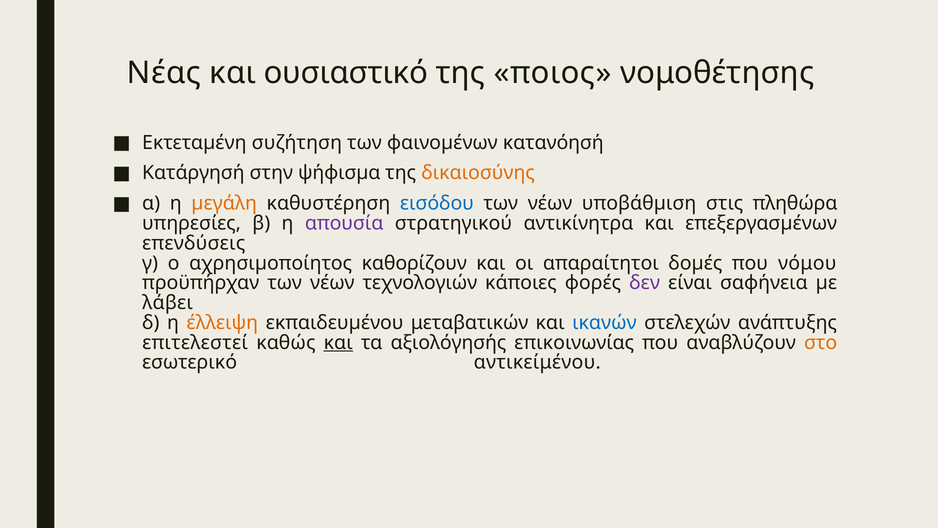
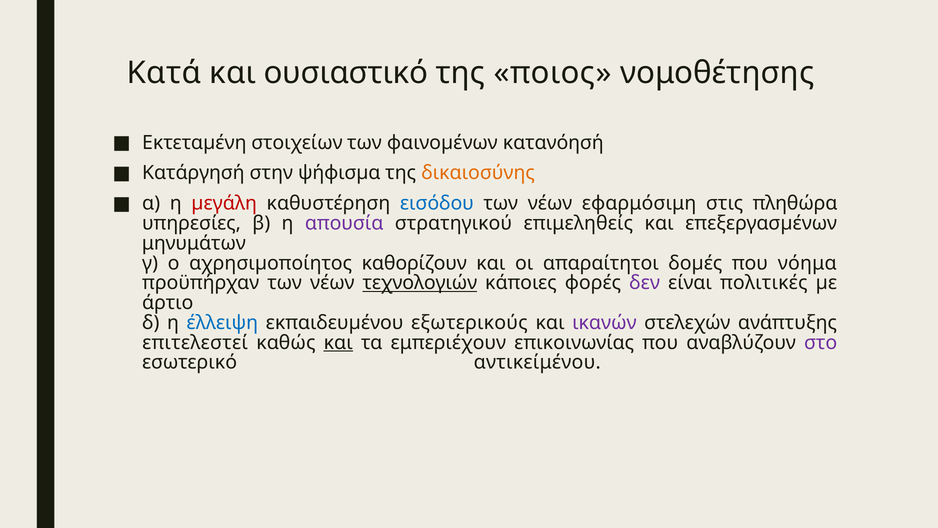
Νέας: Νέας -> Κατά (164, 73)
συζήτηση: συζήτηση -> στοιχείων (297, 143)
µεγάλη colour: orange -> red (224, 203)
υποβάθµιση: υποβάθµιση -> εφαρμόσιμη (639, 203)
αντικίνητρα: αντικίνητρα -> επιμεληθείς (578, 223)
επενδύσεις: επενδύσεις -> μηνυμάτων (194, 243)
νόμου: νόμου -> νόημα (807, 263)
τεχνολογιών underline: none -> present (420, 283)
σαφήνεια: σαφήνεια -> πολιτικές (764, 283)
λάβει: λάβει -> άρτιο (168, 303)
έλλειψη colour: orange -> blue (222, 322)
μεταβατικών: μεταβατικών -> εξωτερικούς (469, 322)
ικανών colour: blue -> purple (604, 322)
αξιολόγησής: αξιολόγησής -> εμπεριέχουν (448, 342)
στο colour: orange -> purple (821, 342)
